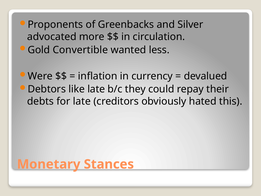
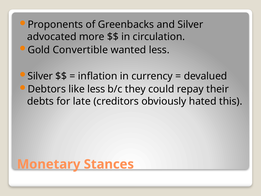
Were: Were -> Silver (40, 76)
like late: late -> less (96, 89)
